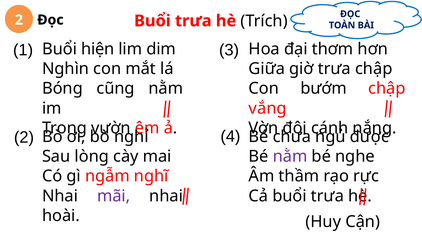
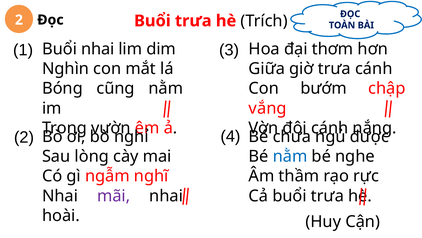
Buổi hiện: hiện -> nhai (98, 49)
trưa chập: chập -> cánh (374, 69)
nằm colour: purple -> blue (290, 156)
